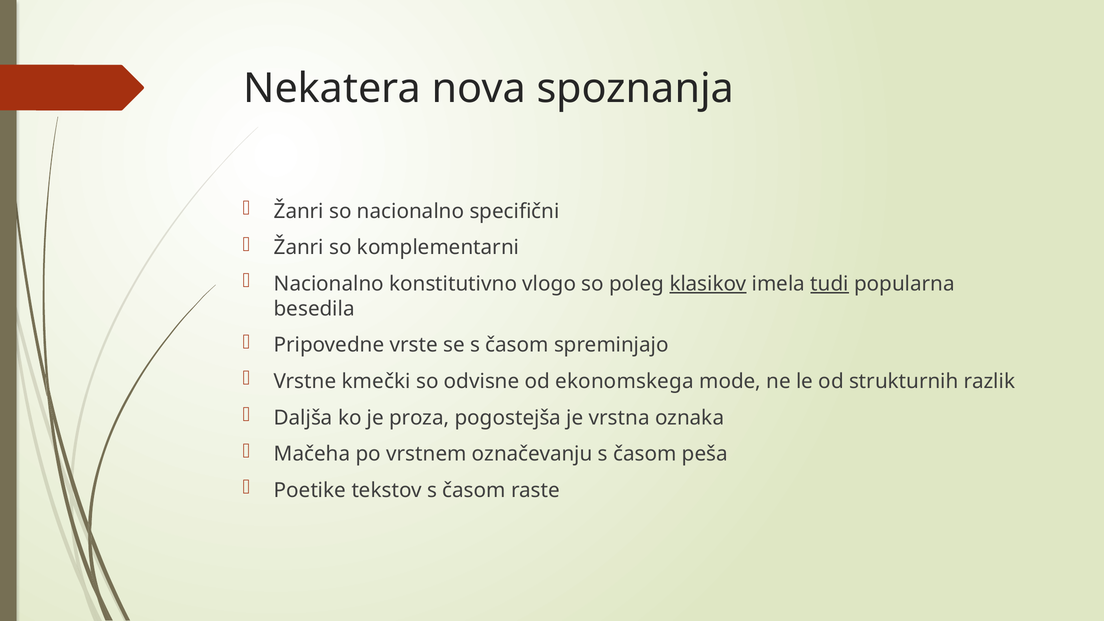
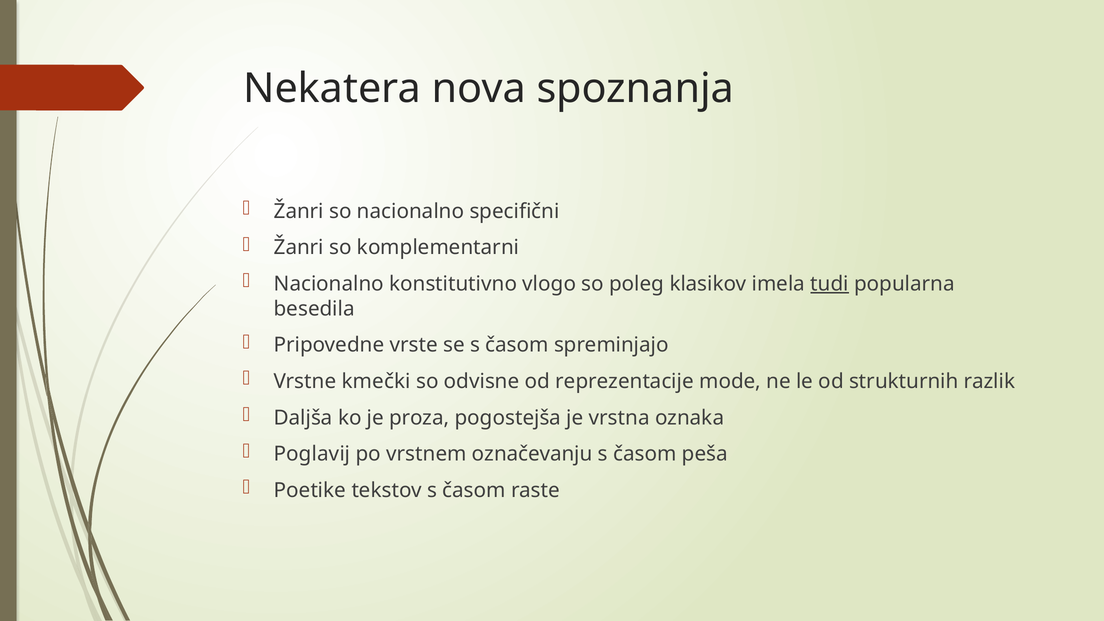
klasikov underline: present -> none (708, 284)
ekonomskega: ekonomskega -> reprezentacije (625, 381)
Mačeha: Mačeha -> Poglavij (312, 454)
